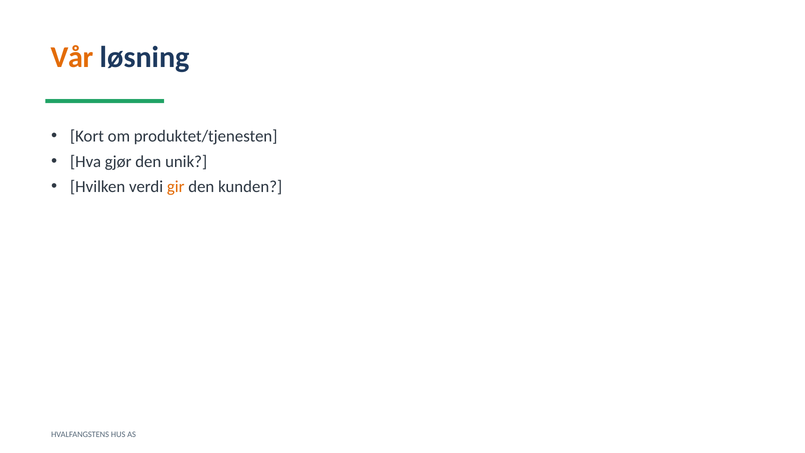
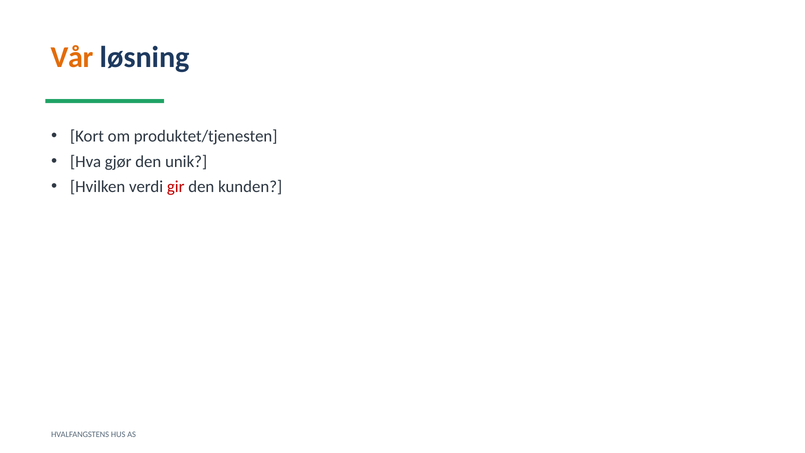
gir colour: orange -> red (176, 187)
